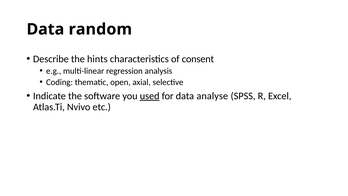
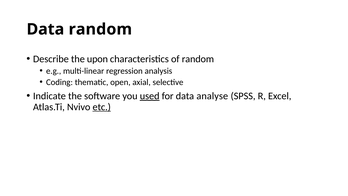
hints: hints -> upon (97, 59)
of consent: consent -> random (198, 59)
etc underline: none -> present (102, 107)
